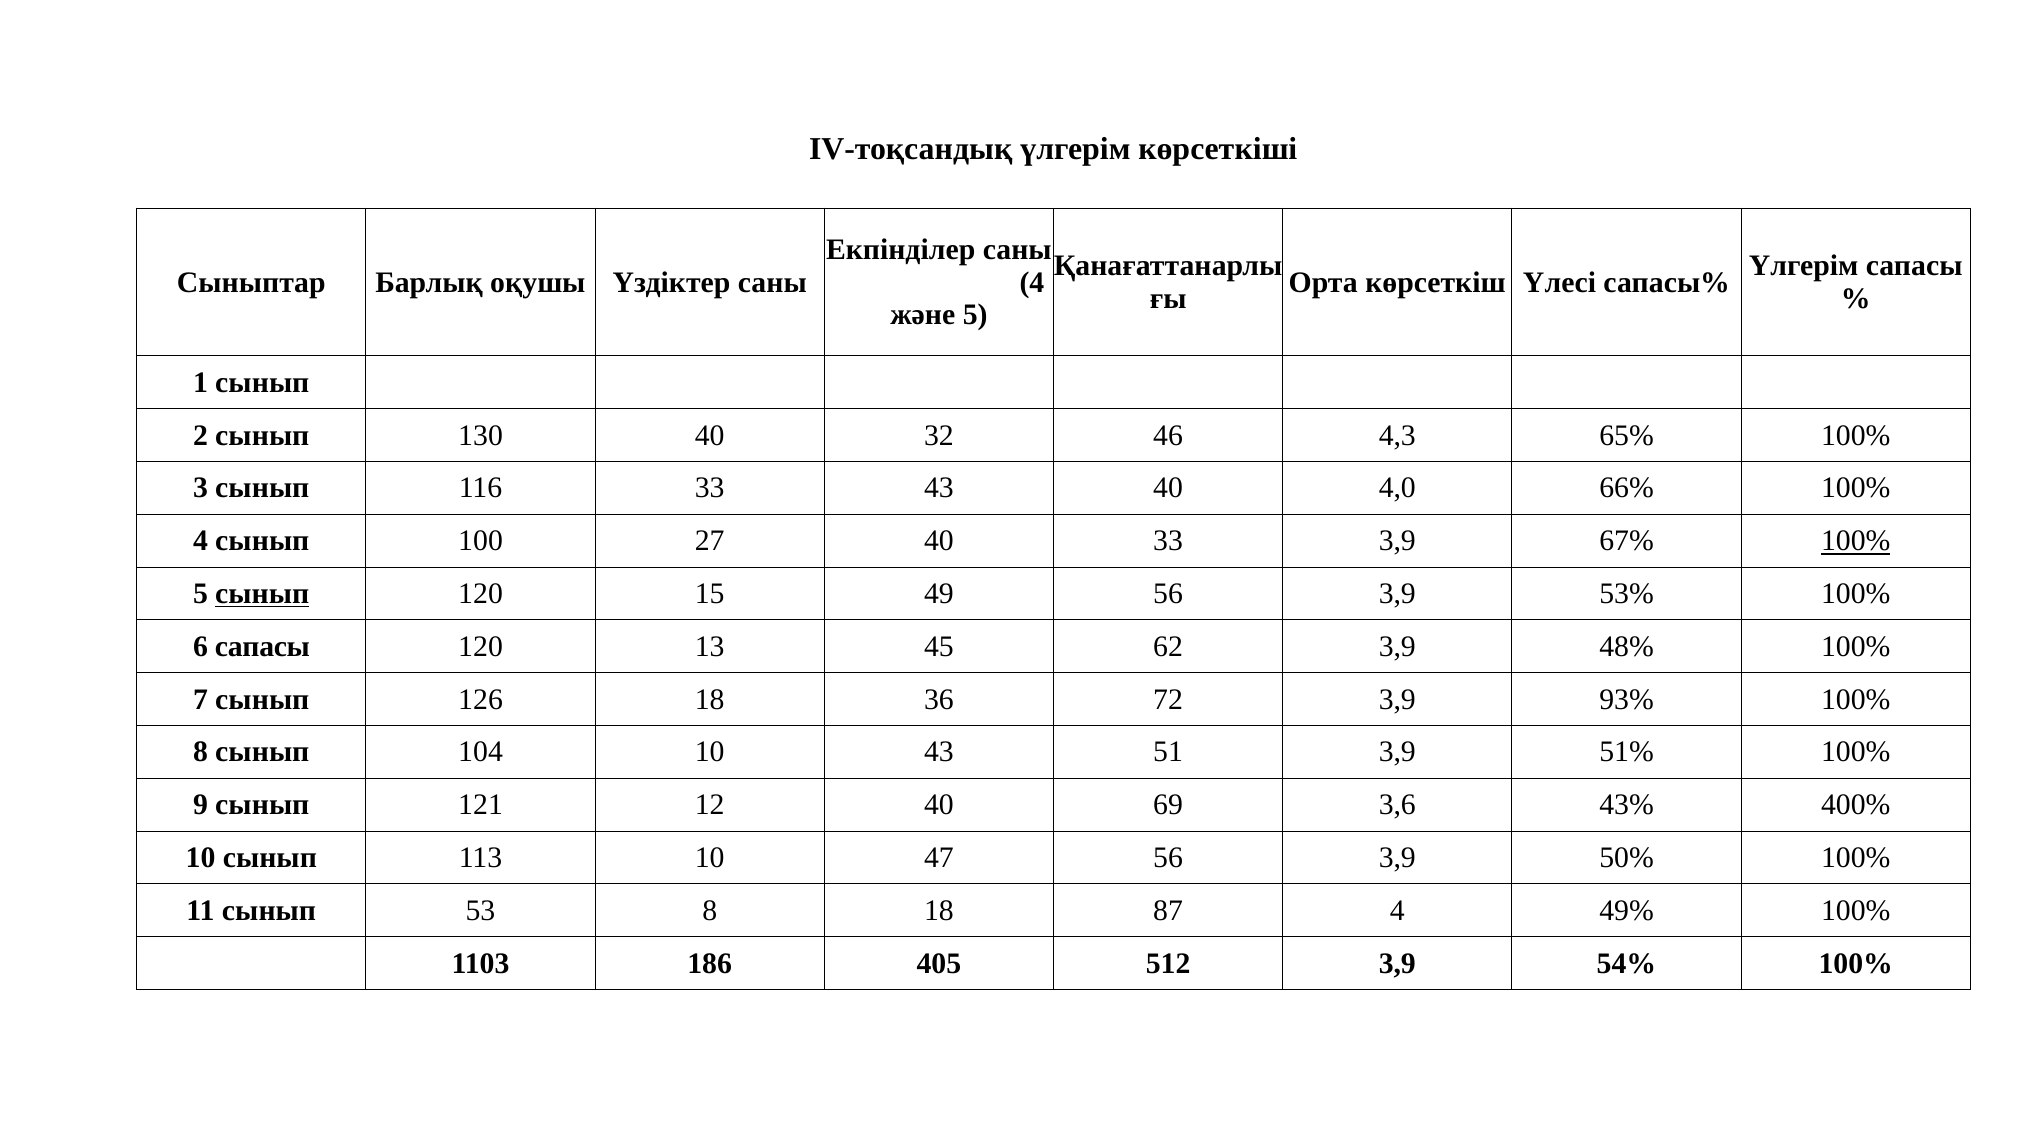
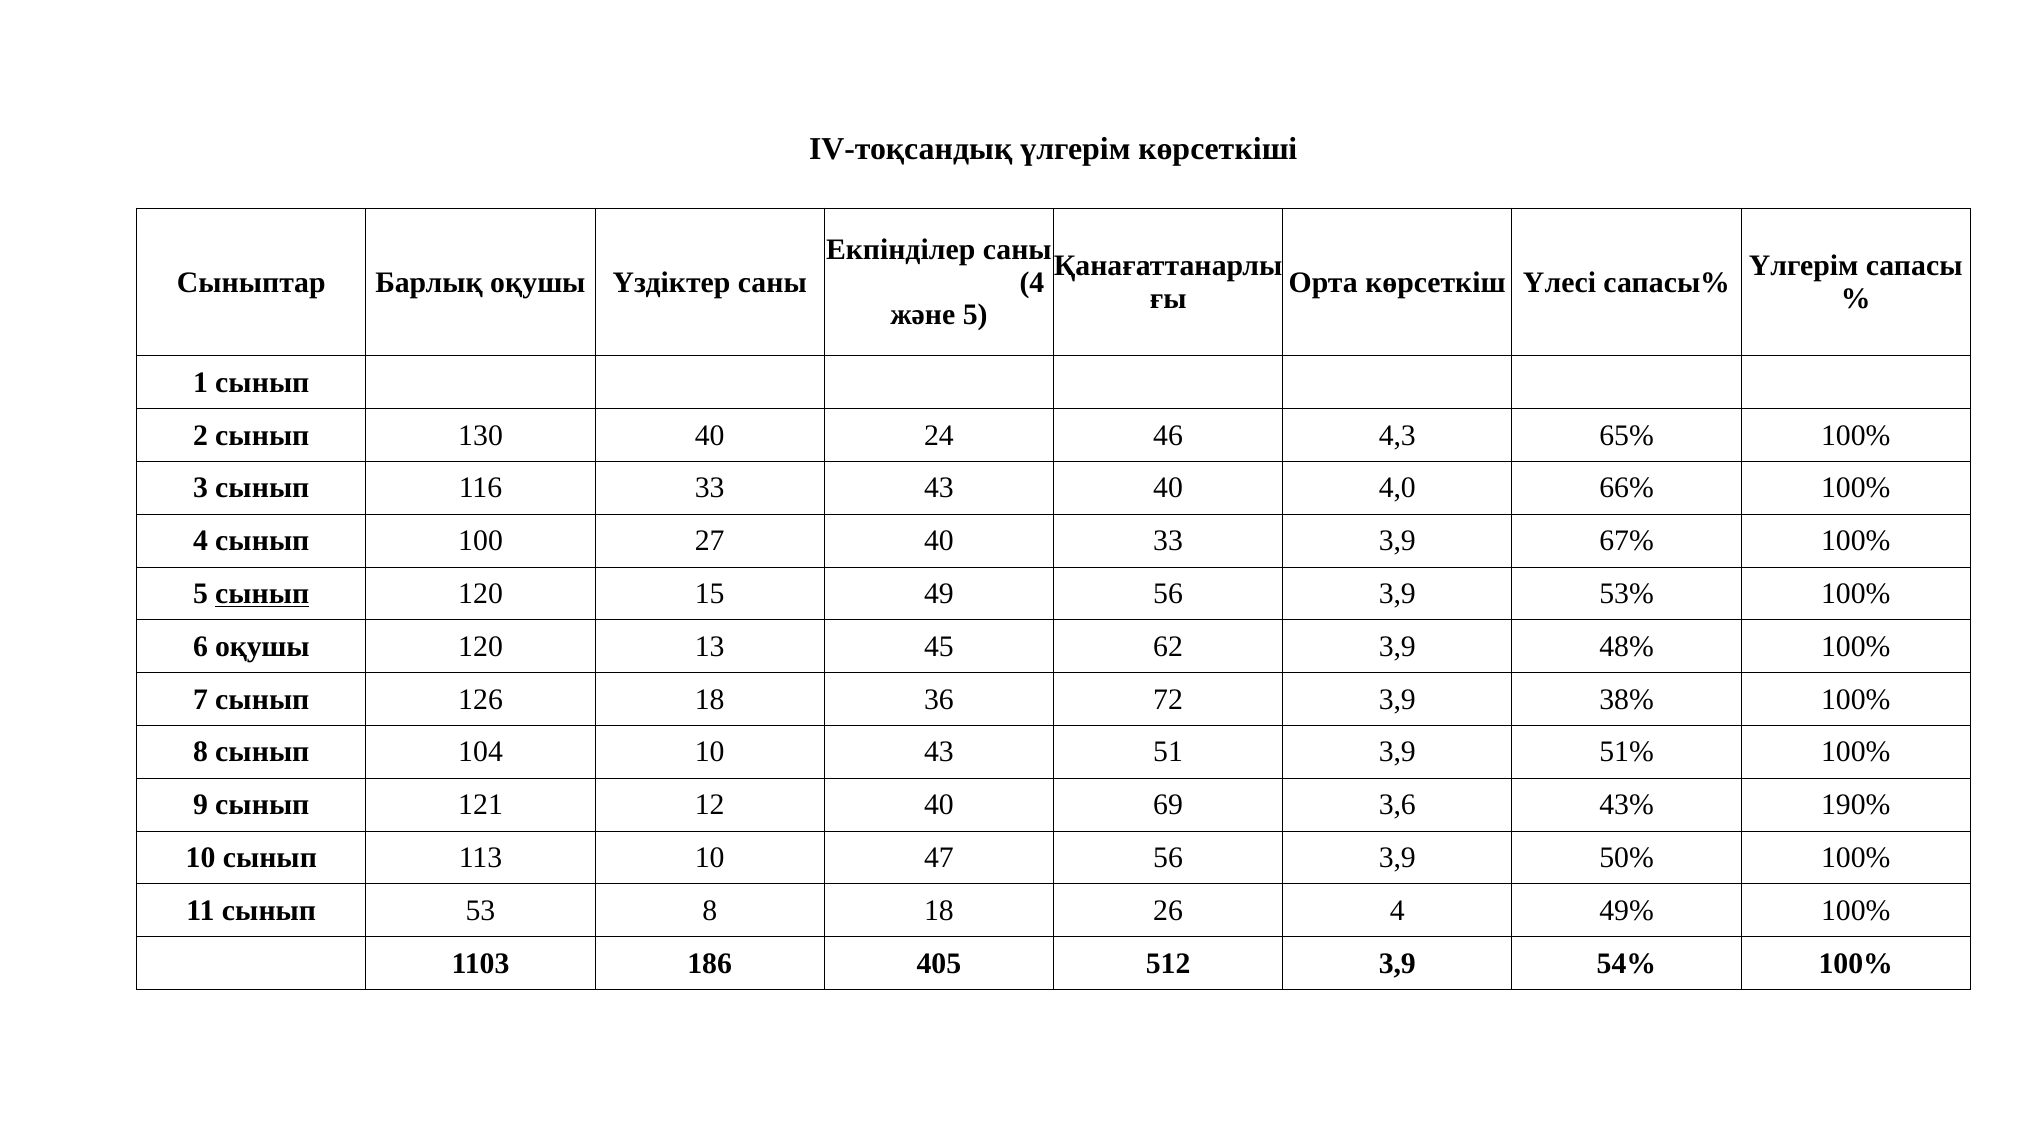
32: 32 -> 24 (939, 435)
100% underline: present -> none (1856, 541)
6 сапасы: сапасы -> оқушы (262, 646)
93%: 93% -> 38% (1627, 699)
400%: 400% -> 190% (1856, 805)
87: 87 -> 26 (1168, 910)
